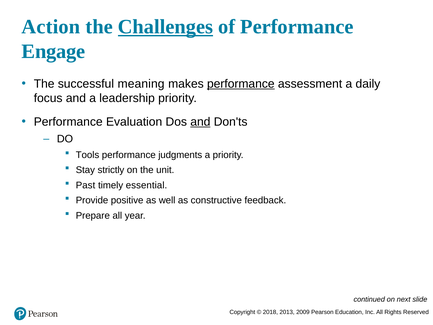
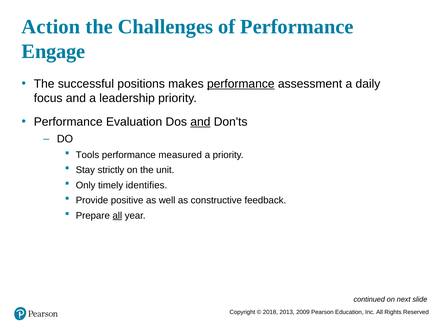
Challenges underline: present -> none (165, 27)
meaning: meaning -> positions (141, 84)
judgments: judgments -> measured (180, 155)
Past: Past -> Only (86, 185)
essential: essential -> identifies (147, 185)
all underline: none -> present (117, 215)
